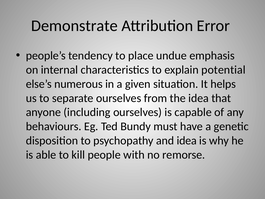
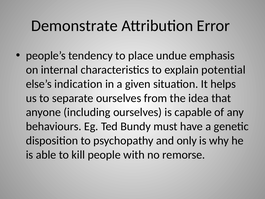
numerous: numerous -> indication (78, 84)
and idea: idea -> only (187, 140)
